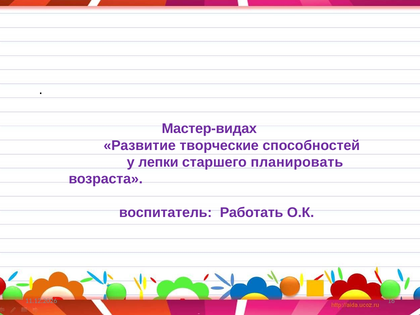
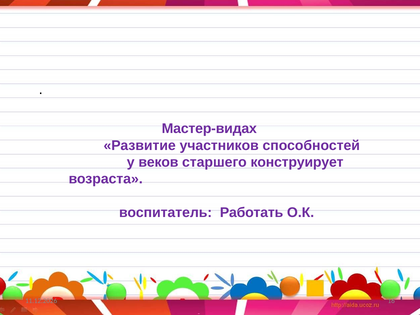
творческие: творческие -> участников (219, 145)
лепки: лепки -> веков (158, 162)
планировать: планировать -> конструирует (297, 162)
